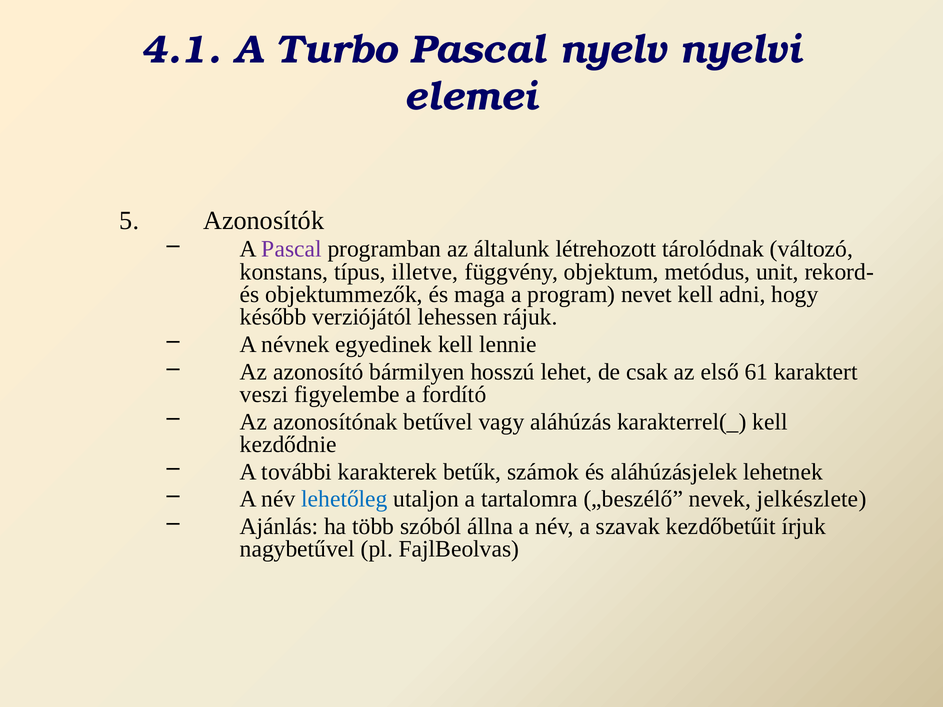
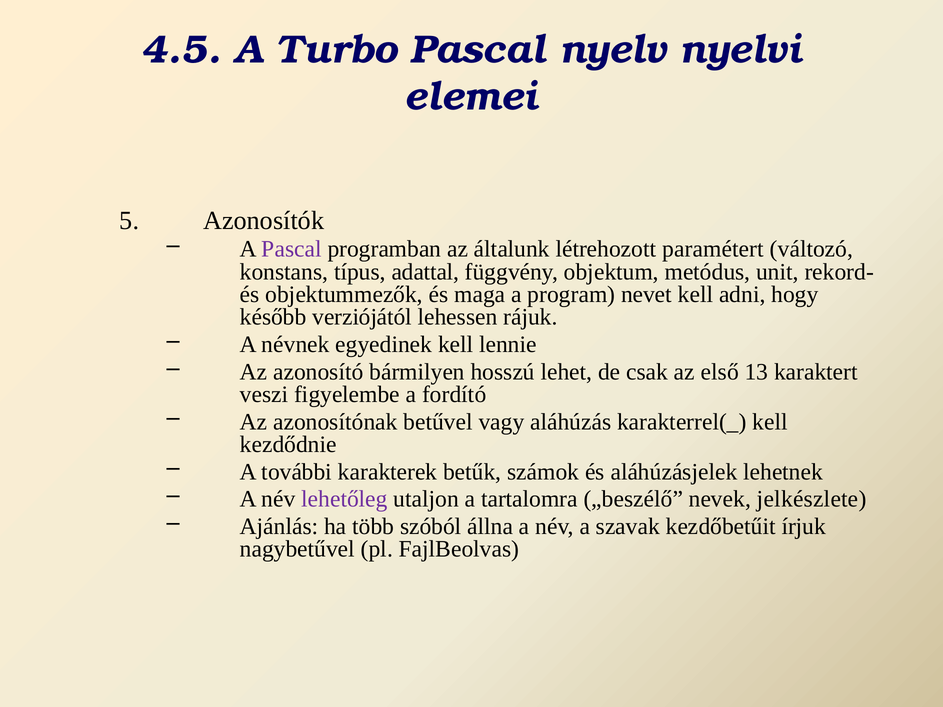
4.1: 4.1 -> 4.5 (181, 50)
tárolódnak: tárolódnak -> paramétert (713, 249)
illetve: illetve -> adattal (425, 272)
61: 61 -> 13 (756, 372)
lehetőleg colour: blue -> purple (344, 499)
